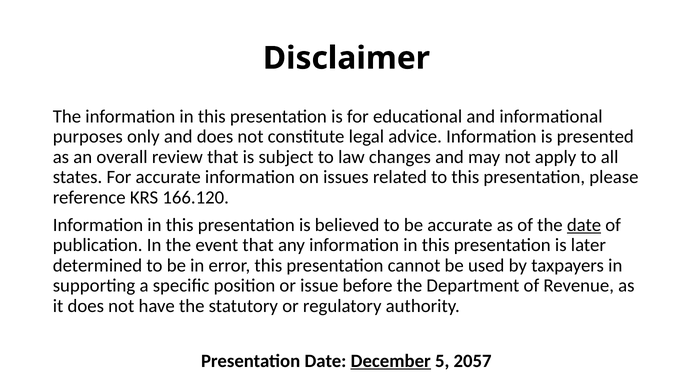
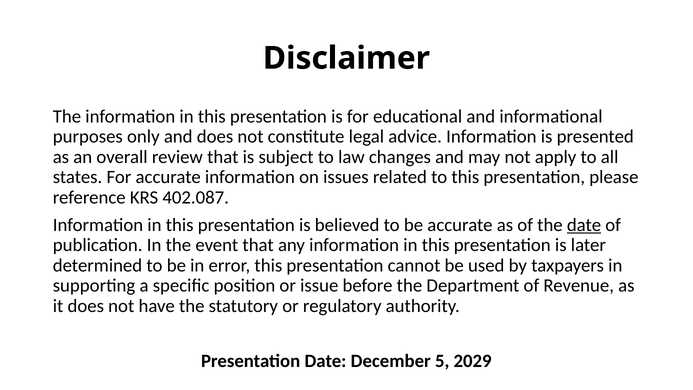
166.120: 166.120 -> 402.087 (196, 197)
December underline: present -> none (391, 361)
2057: 2057 -> 2029 (473, 361)
